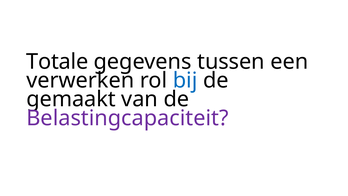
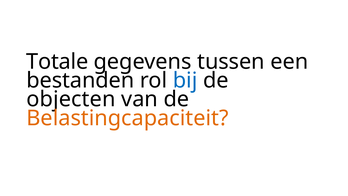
verwerken: verwerken -> bestanden (80, 80)
gemaakt: gemaakt -> objecten (71, 99)
Belastingcapaciteit colour: purple -> orange (127, 118)
